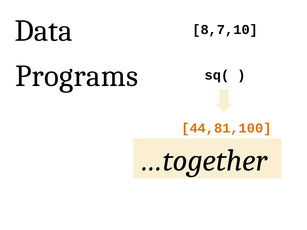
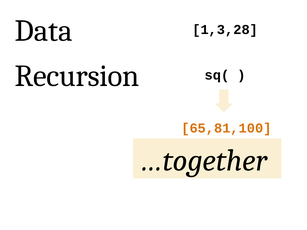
8,7,10: 8,7,10 -> 1,3,28 (225, 30)
Programs: Programs -> Recursion (77, 76)
44,81,100: 44,81,100 -> 65,81,100 (226, 128)
